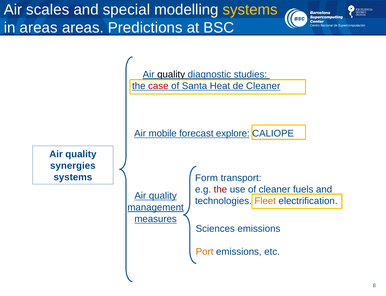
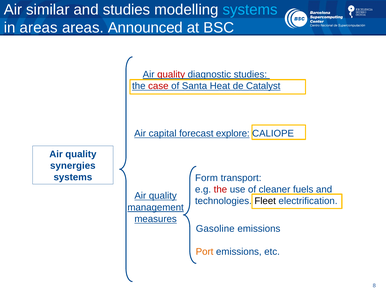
scales: scales -> similar (48, 10)
and special: special -> studies (127, 10)
systems colour: yellow -> light blue (250, 10)
Predictions: Predictions -> Announced (145, 28)
quality colour: black -> red (171, 74)
de Cleaner: Cleaner -> Catalyst (263, 86)
mobile: mobile -> capital (163, 134)
Fleet colour: orange -> black (265, 201)
Sciences: Sciences -> Gasoline (215, 229)
